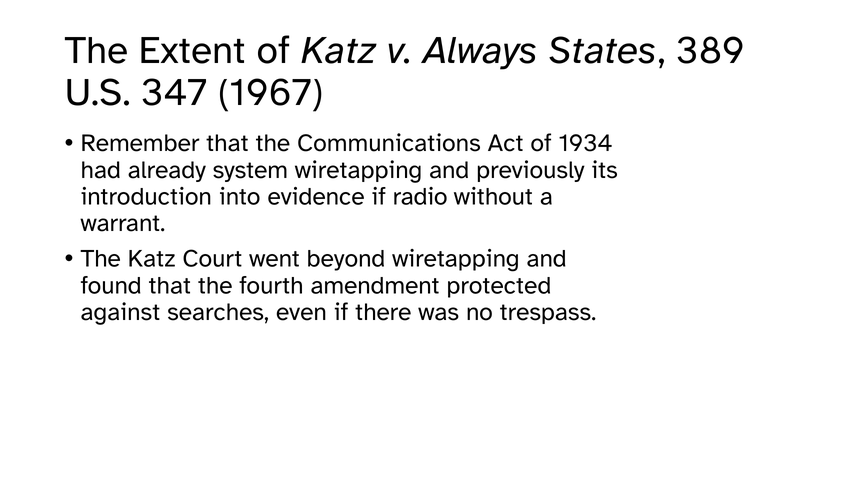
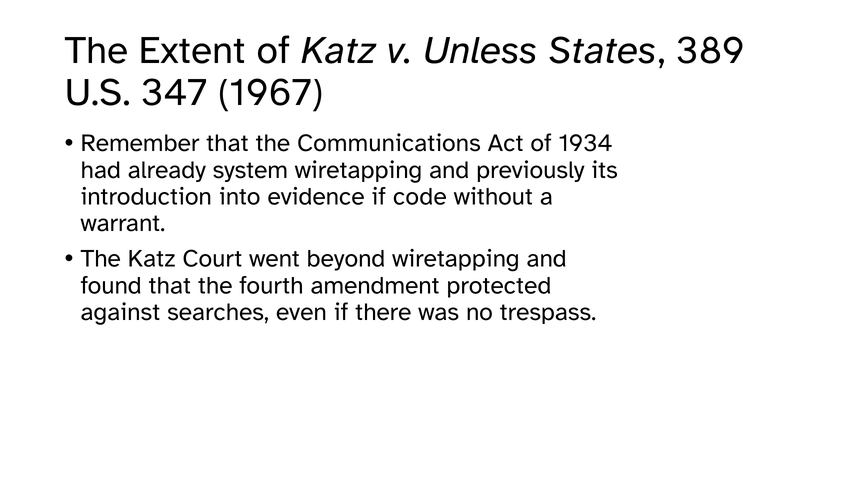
Always: Always -> Unless (481, 50)
radio: radio -> code (420, 197)
